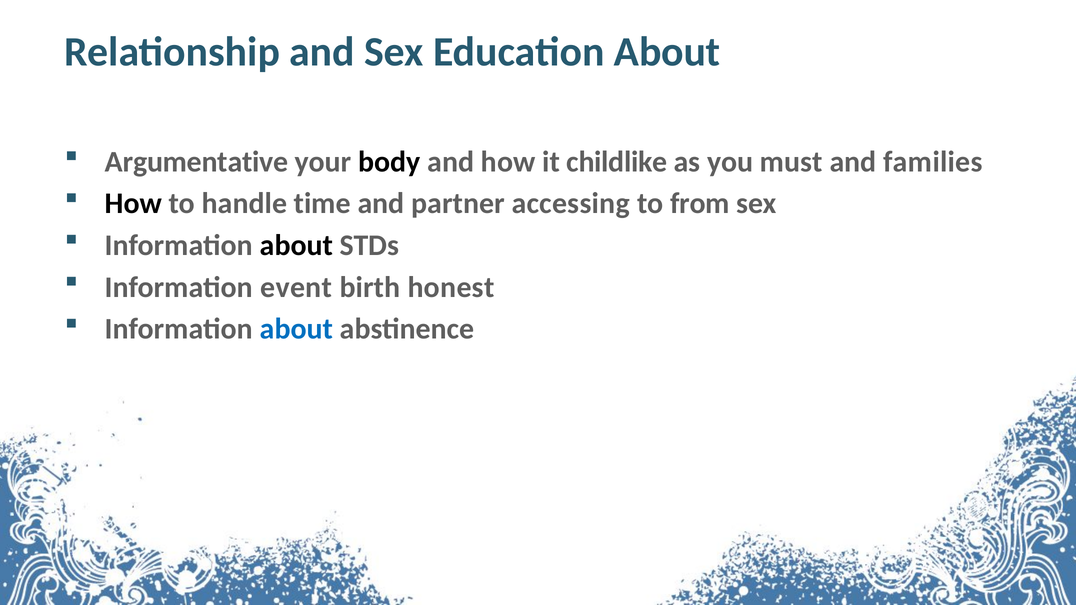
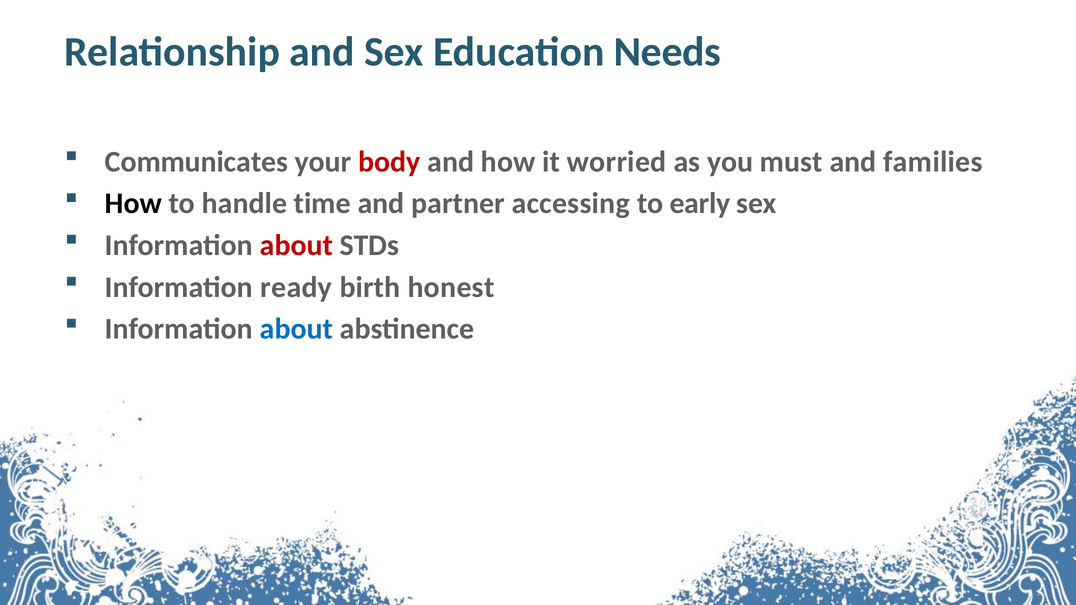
Education About: About -> Needs (667, 52)
Argumentative: Argumentative -> Communicates (196, 162)
body colour: black -> red (389, 162)
childlike: childlike -> worried (617, 162)
from: from -> early (700, 204)
about colour: black -> red (296, 245)
event: event -> ready (296, 287)
